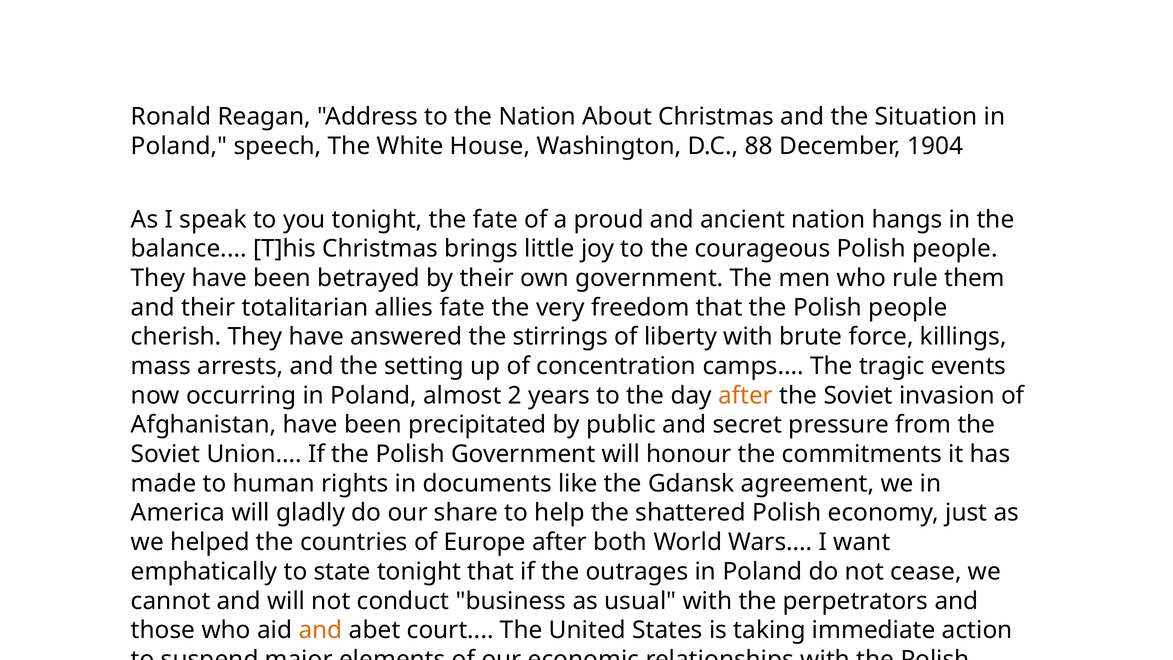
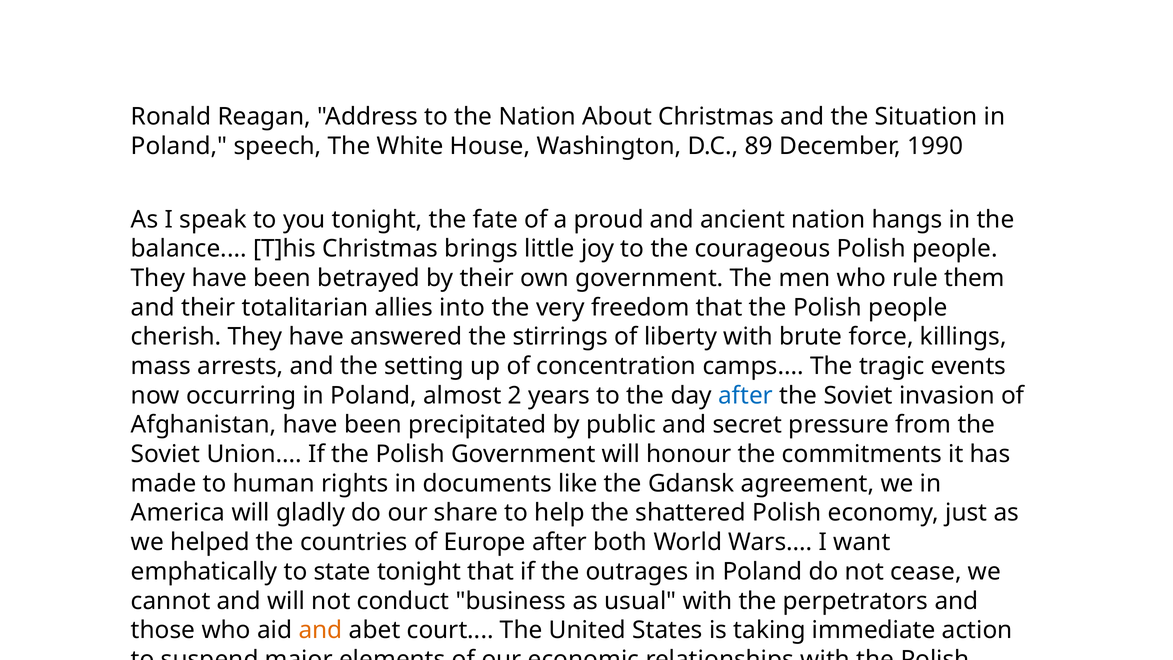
88: 88 -> 89 (759, 146)
1904: 1904 -> 1990 (935, 146)
allies fate: fate -> into (462, 307)
after colour: orange -> blue (746, 395)
